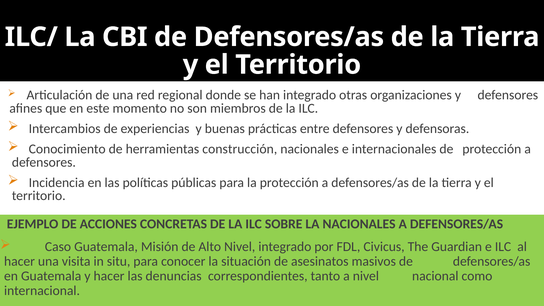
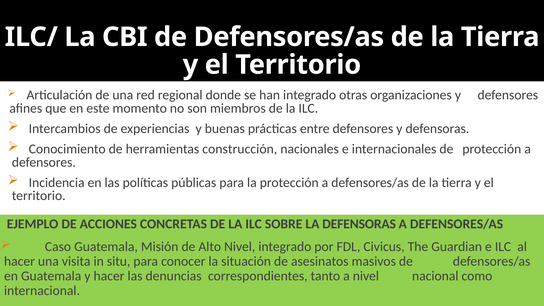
LA NACIONALES: NACIONALES -> DEFENSORAS (359, 224)
